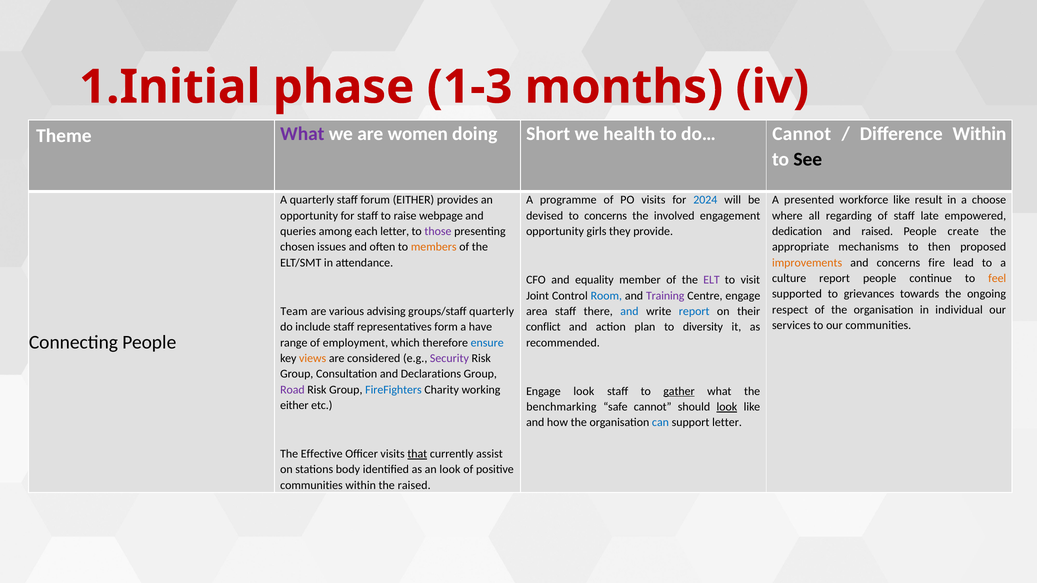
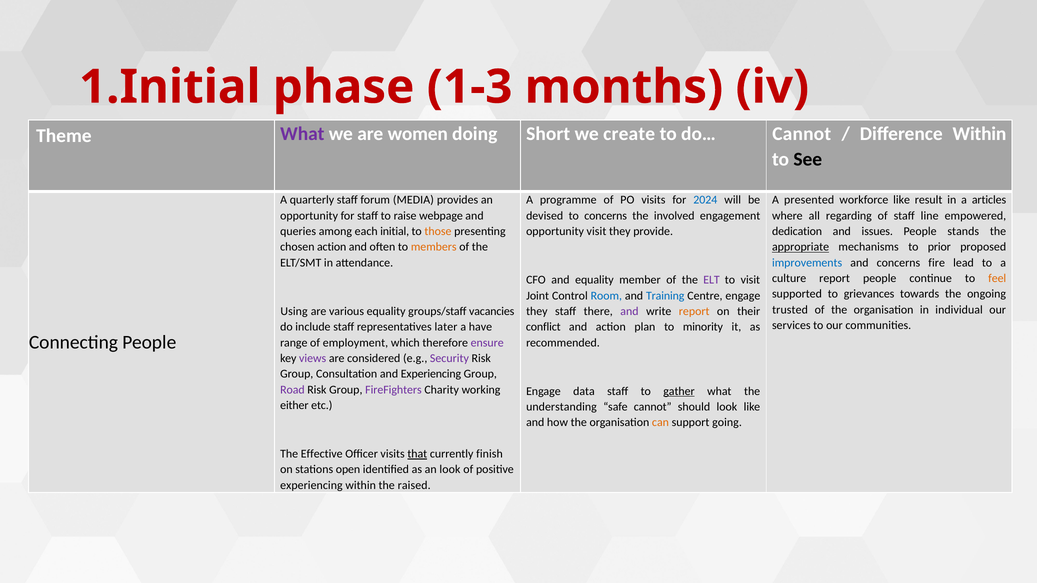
health: health -> create (629, 134)
forum EITHER: EITHER -> MEDIA (413, 200)
choose: choose -> articles (989, 200)
late: late -> line (930, 216)
each letter: letter -> initial (395, 231)
those colour: purple -> orange (438, 231)
opportunity girls: girls -> visit (596, 231)
and raised: raised -> issues (877, 231)
create: create -> stands (963, 231)
chosen issues: issues -> action (332, 247)
appropriate underline: none -> present (801, 247)
then: then -> prior (939, 247)
improvements colour: orange -> blue (807, 263)
Training colour: purple -> blue (665, 296)
respect: respect -> trusted (790, 310)
Team: Team -> Using (294, 311)
various advising: advising -> equality (386, 311)
groups/staff quarterly: quarterly -> vacancies (492, 311)
area: area -> they (537, 311)
and colour: blue -> purple (629, 311)
report colour: blue -> orange (694, 311)
form: form -> later (446, 327)
diversity: diversity -> minority (703, 327)
ensure colour: blue -> purple (487, 343)
views colour: orange -> purple (313, 358)
and Declarations: Declarations -> Experiencing (431, 374)
FireFighters colour: blue -> purple (393, 390)
Engage look: look -> data (584, 391)
benchmarking: benchmarking -> understanding (561, 407)
look underline: present -> none (727, 407)
can colour: blue -> orange (660, 423)
support letter: letter -> going (727, 423)
assist: assist -> finish (490, 454)
body: body -> open (348, 470)
communities: communities -> experiencing (311, 485)
